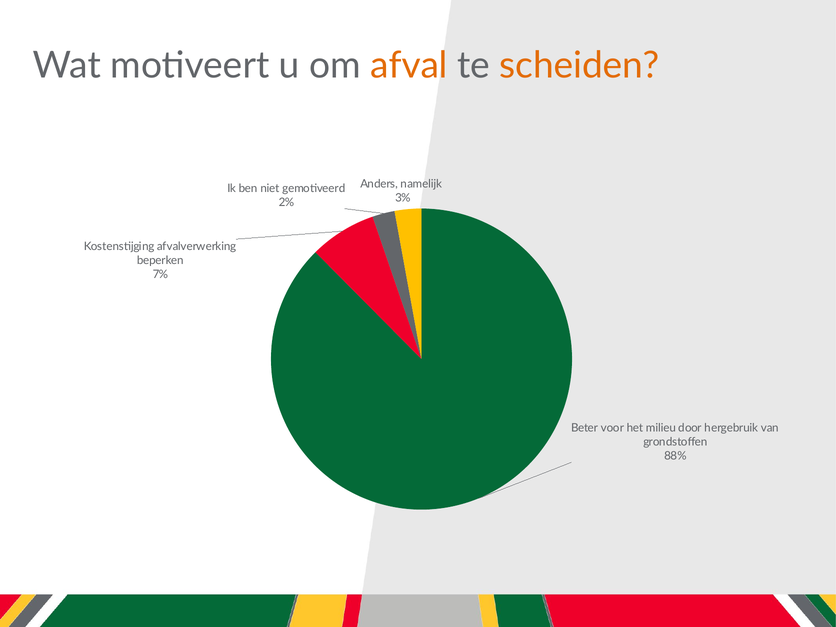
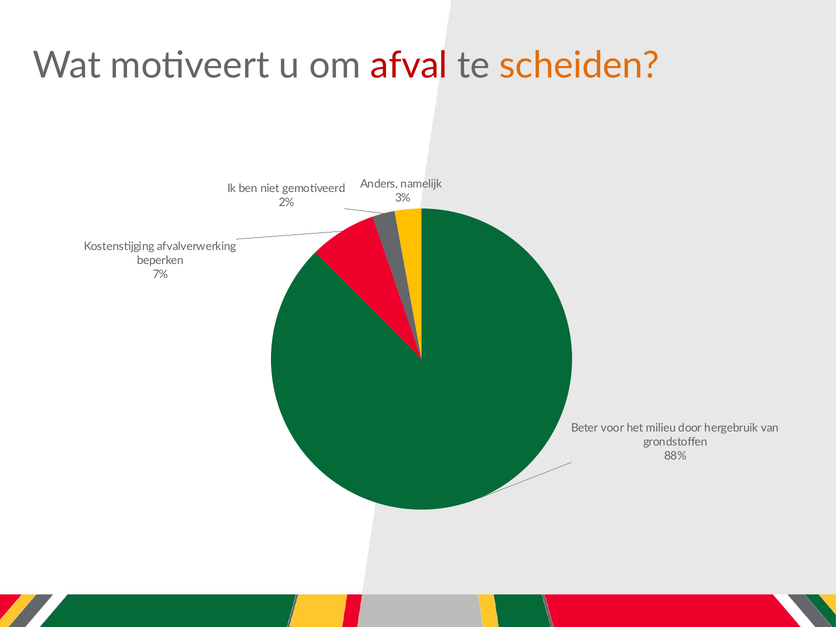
afval colour: orange -> red (409, 65)
